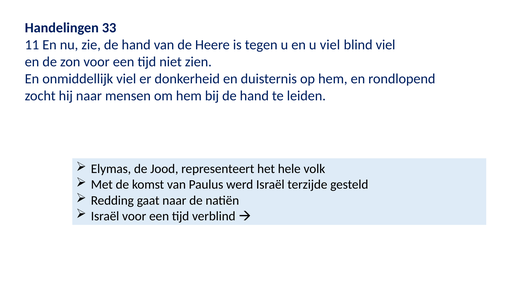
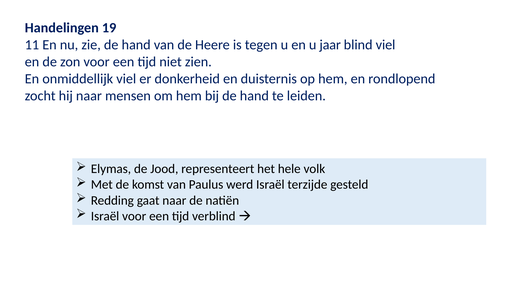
33: 33 -> 19 (109, 28)
u viel: viel -> jaar (330, 45)
